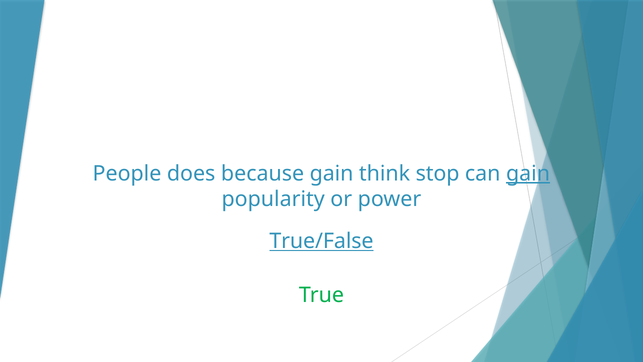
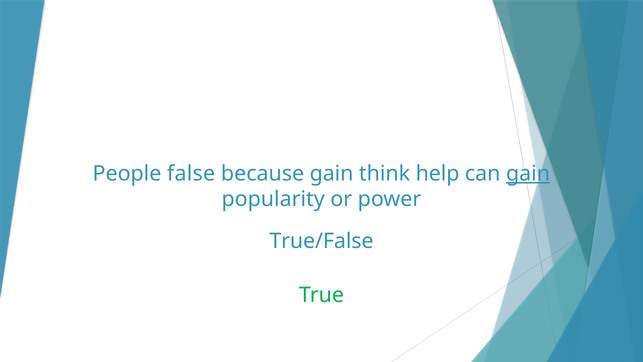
does: does -> false (191, 173)
stop: stop -> help (438, 173)
True/False underline: present -> none (321, 241)
